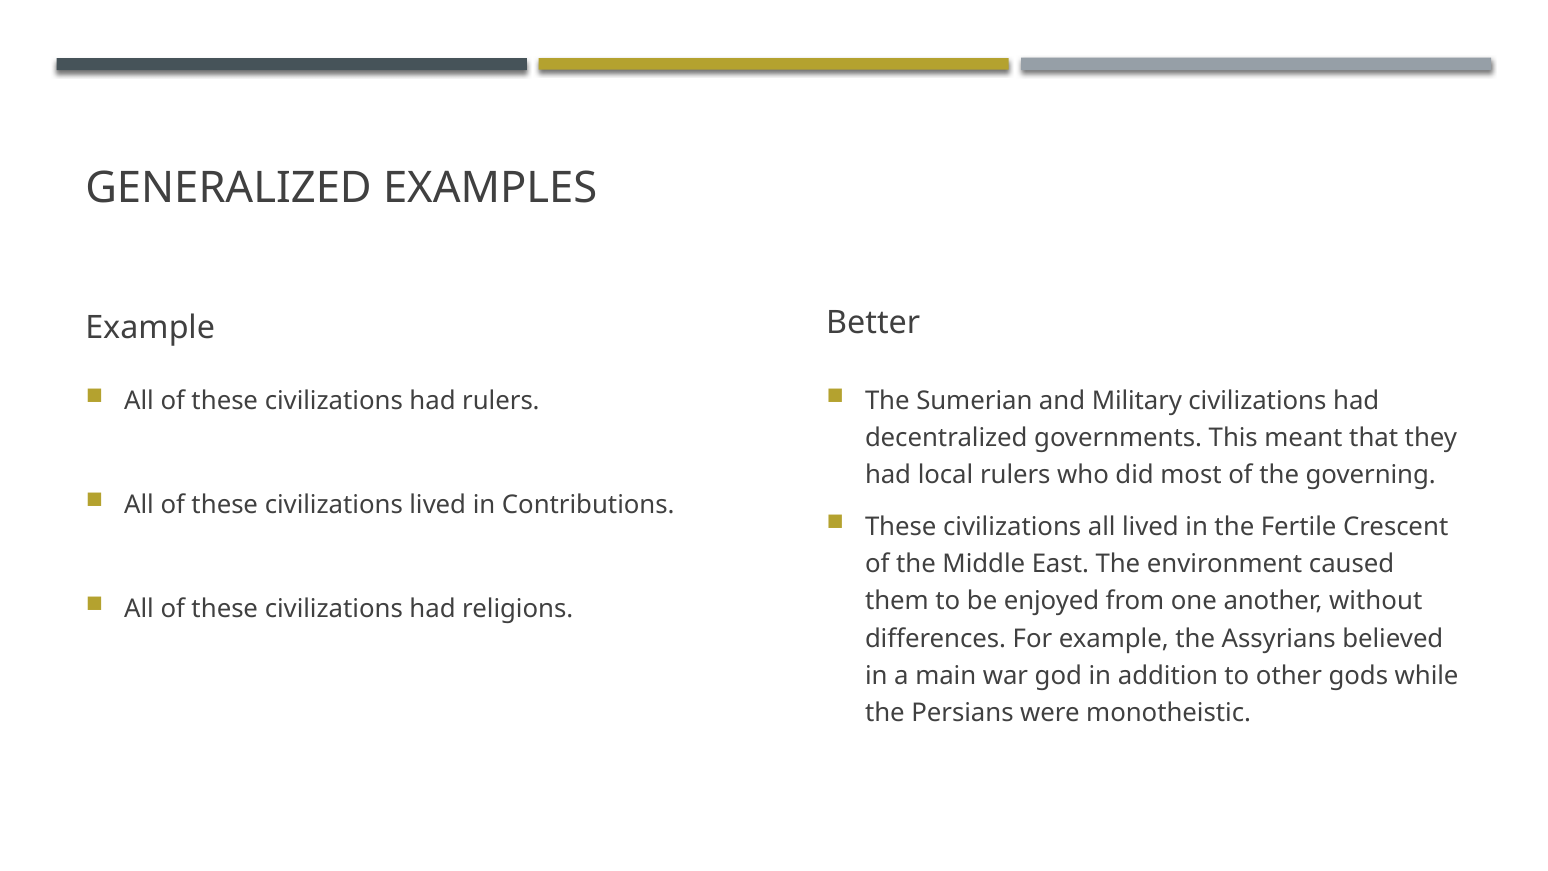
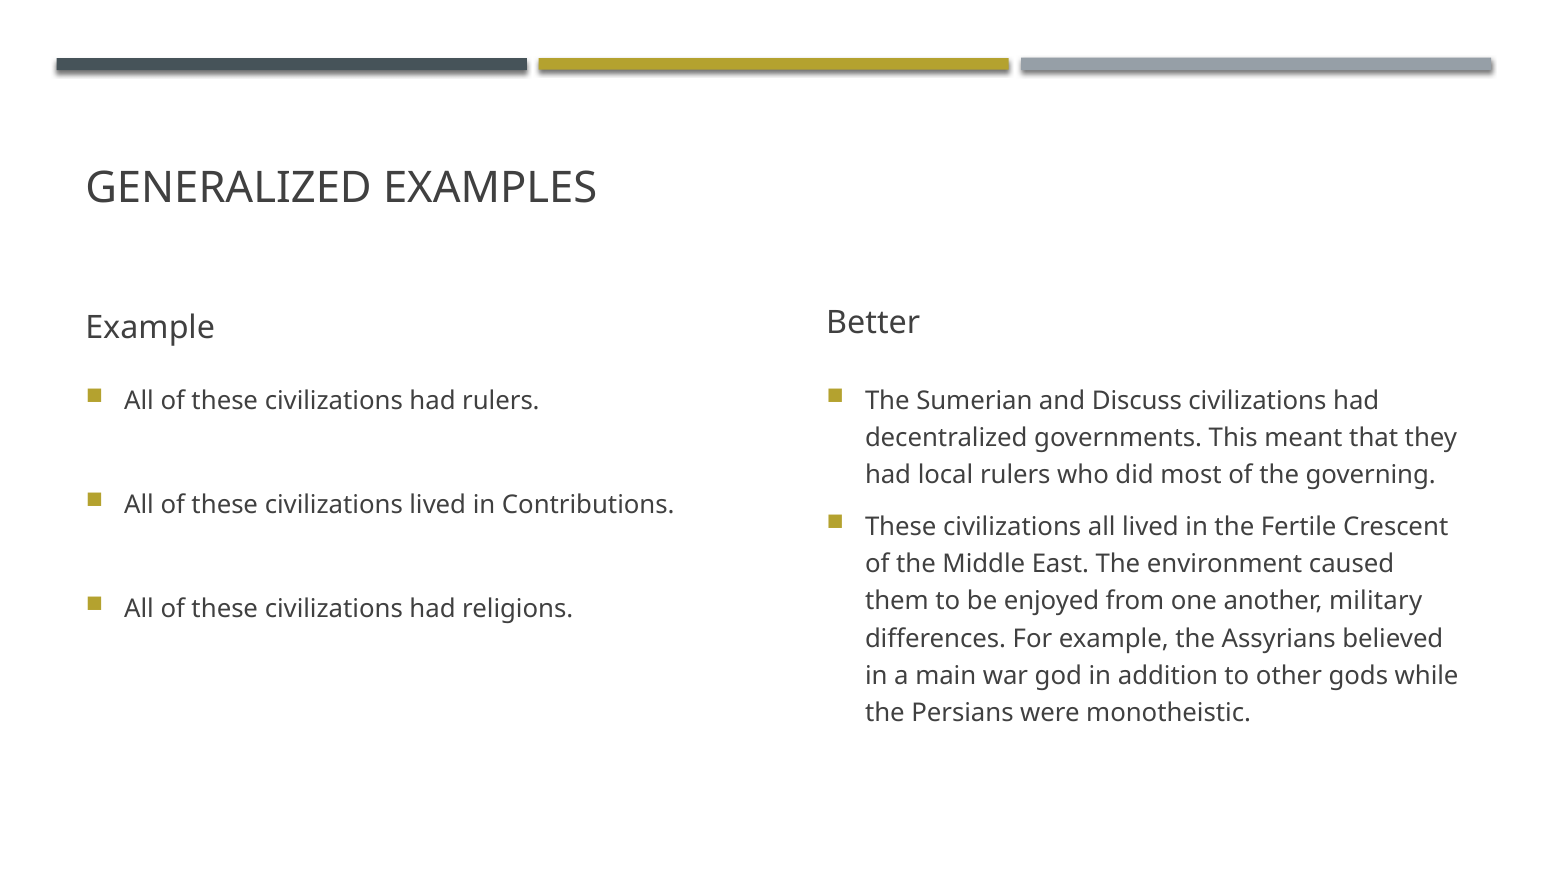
Military: Military -> Discuss (1137, 401)
without: without -> military (1376, 601)
